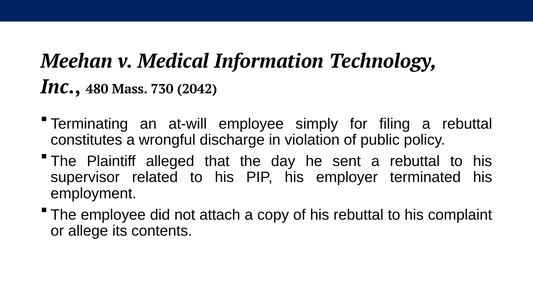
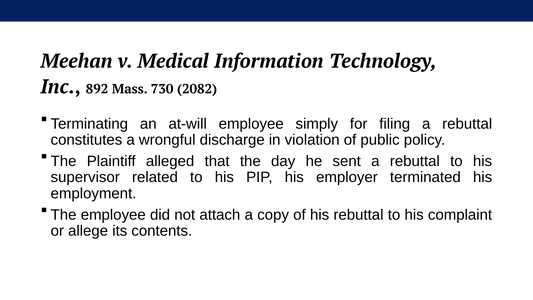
480: 480 -> 892 (97, 89)
2042: 2042 -> 2082 (197, 89)
